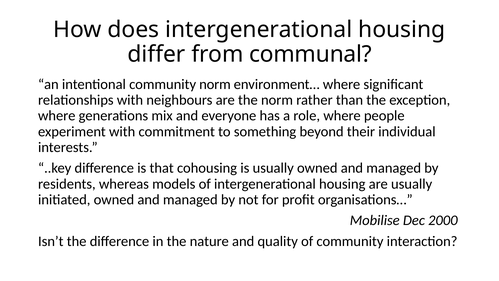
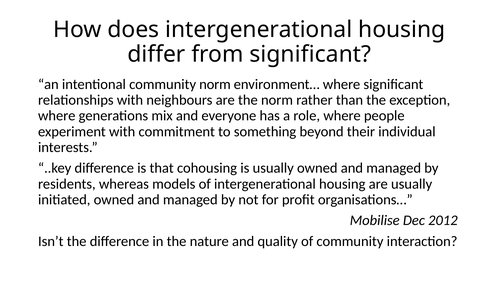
from communal: communal -> significant (310, 54)
2000: 2000 -> 2012 (443, 220)
